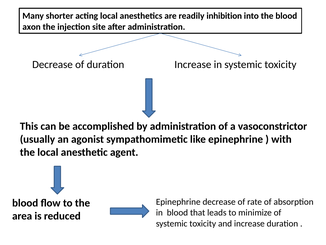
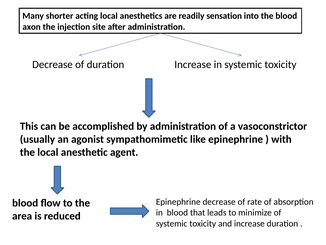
inhibition: inhibition -> sensation (224, 16)
